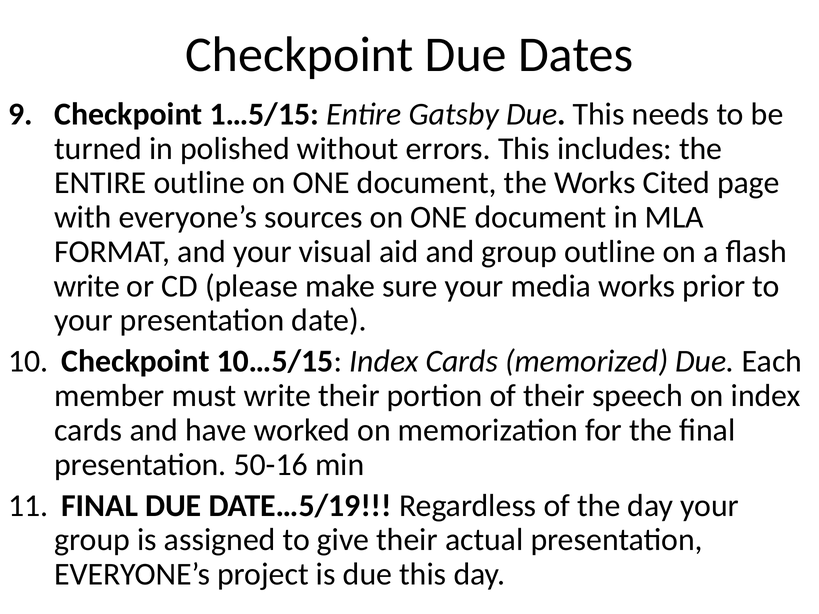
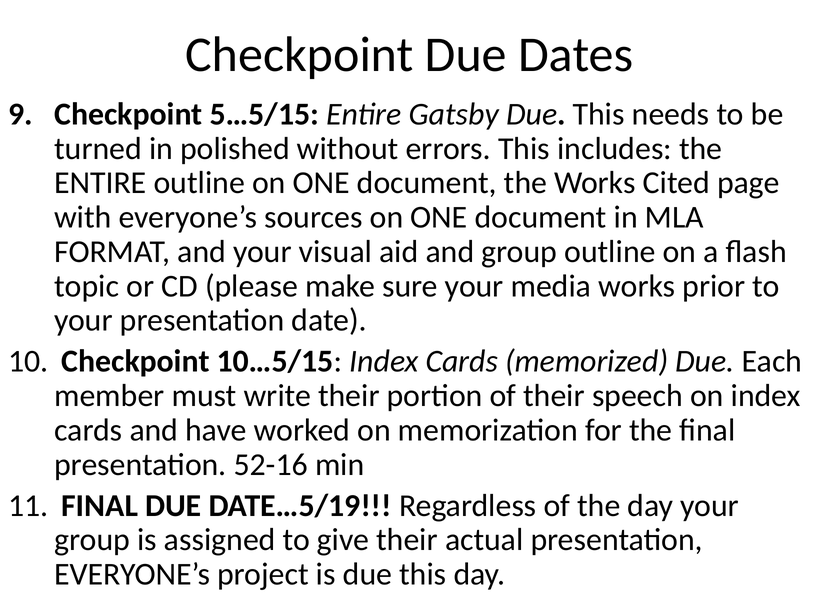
1…5/15: 1…5/15 -> 5…5/15 (264, 114)
write: write -> topic (87, 286)
50-16: 50-16 -> 52-16 (271, 465)
